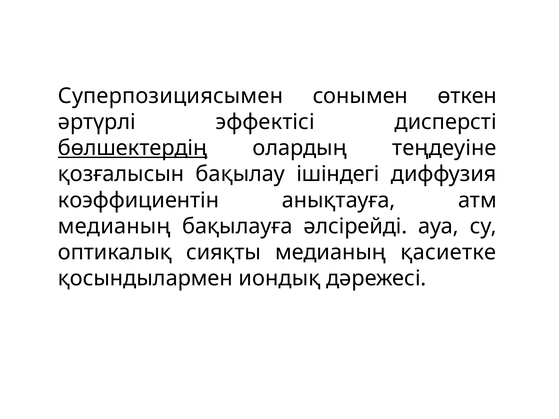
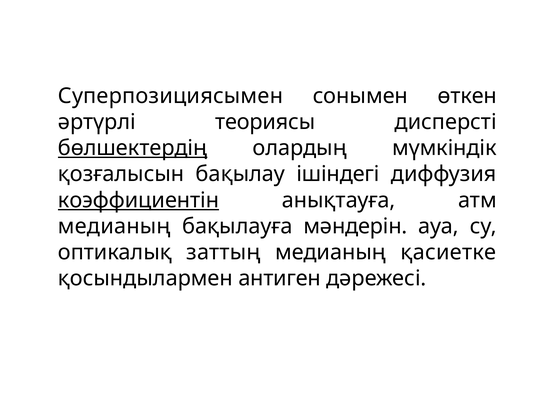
эффектісі: эффектісі -> теориясы (265, 122)
теңдеуіне: теңдеуіне -> мүмкіндік (444, 148)
коэффициентін underline: none -> present (139, 200)
әлсірейді: әлсірейді -> мәндерін (355, 226)
сияқты: сияқты -> заттың (223, 253)
иондық: иондық -> антиген (280, 279)
